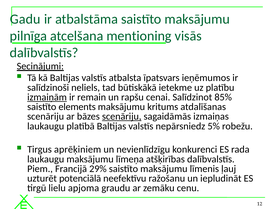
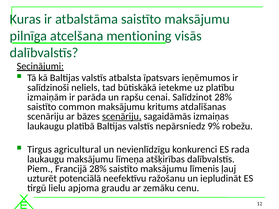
Gadu: Gadu -> Kuras (25, 19)
izmaiņām underline: present -> none (47, 97)
remain: remain -> parāda (92, 97)
Salīdzinot 85%: 85% -> 28% (223, 97)
elements: elements -> common (77, 107)
5%: 5% -> 9% (214, 126)
aprēķiniem: aprēķiniem -> agricultural (78, 150)
Francijā 29%: 29% -> 28% (98, 169)
